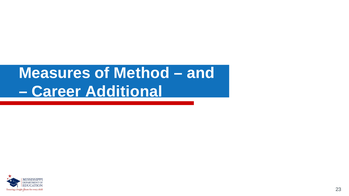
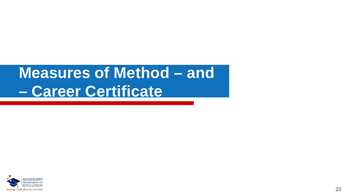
Additional: Additional -> Certificate (124, 92)
